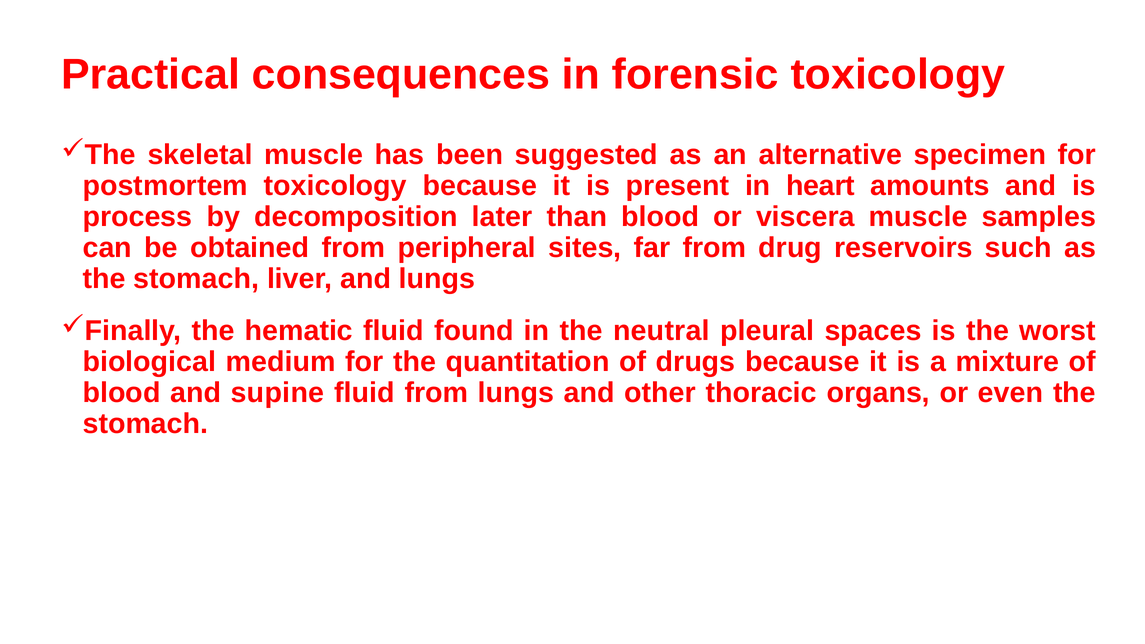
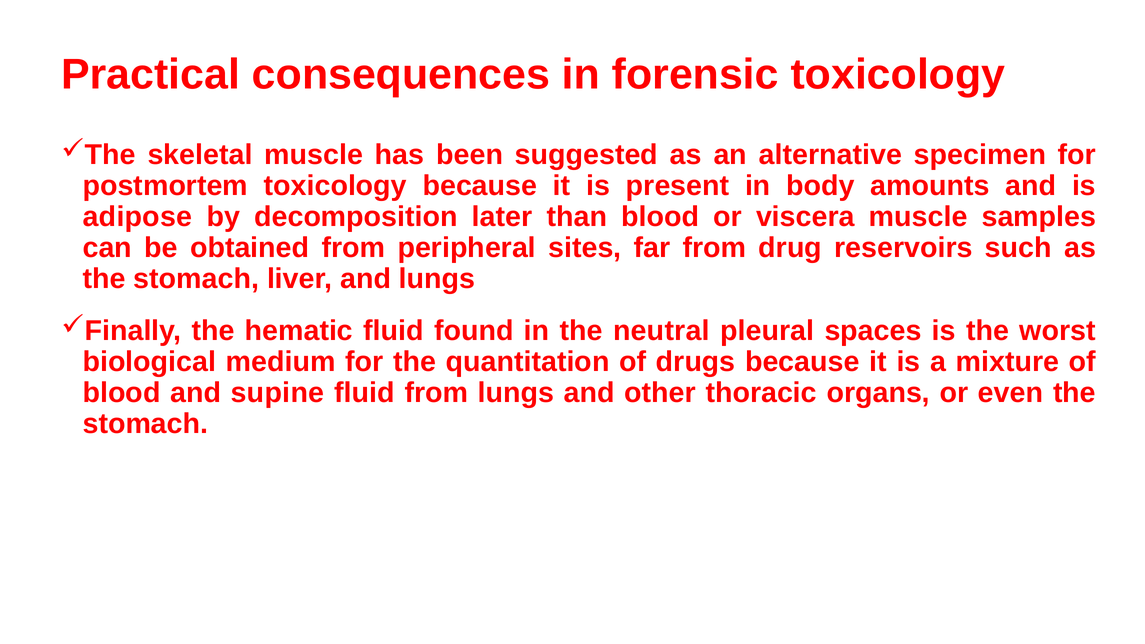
heart: heart -> body (820, 186)
process: process -> adipose (137, 217)
